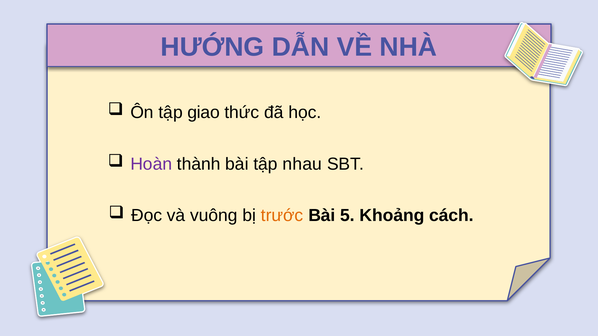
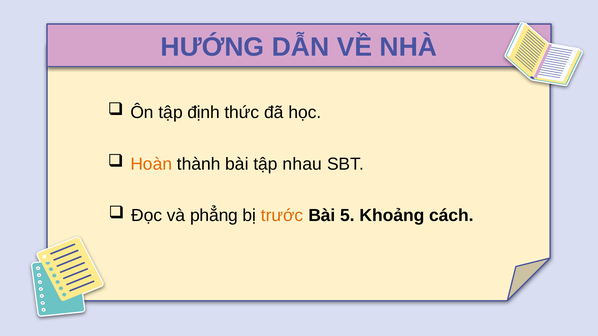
giao: giao -> định (204, 112)
Hoàn colour: purple -> orange (151, 164)
vuông: vuông -> phẳng (214, 216)
